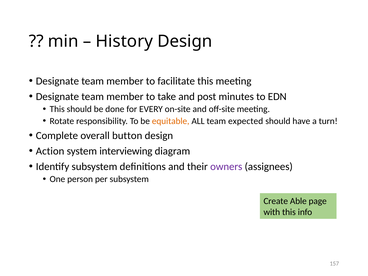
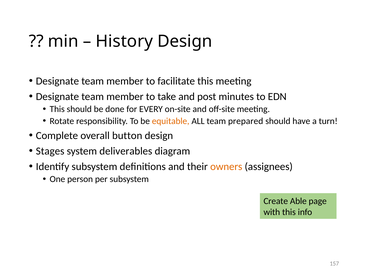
expected: expected -> prepared (246, 121)
Action: Action -> Stages (50, 151)
interviewing: interviewing -> deliverables (126, 151)
owners colour: purple -> orange (226, 166)
